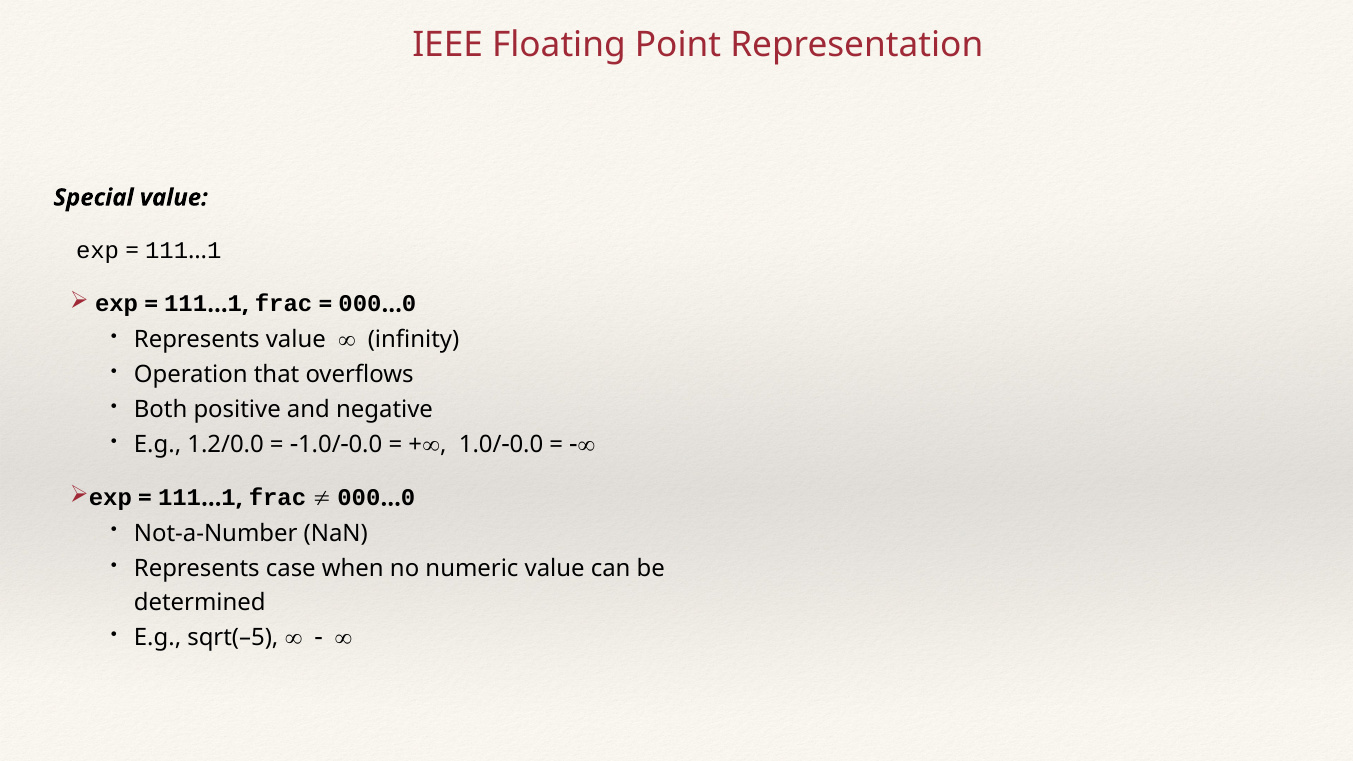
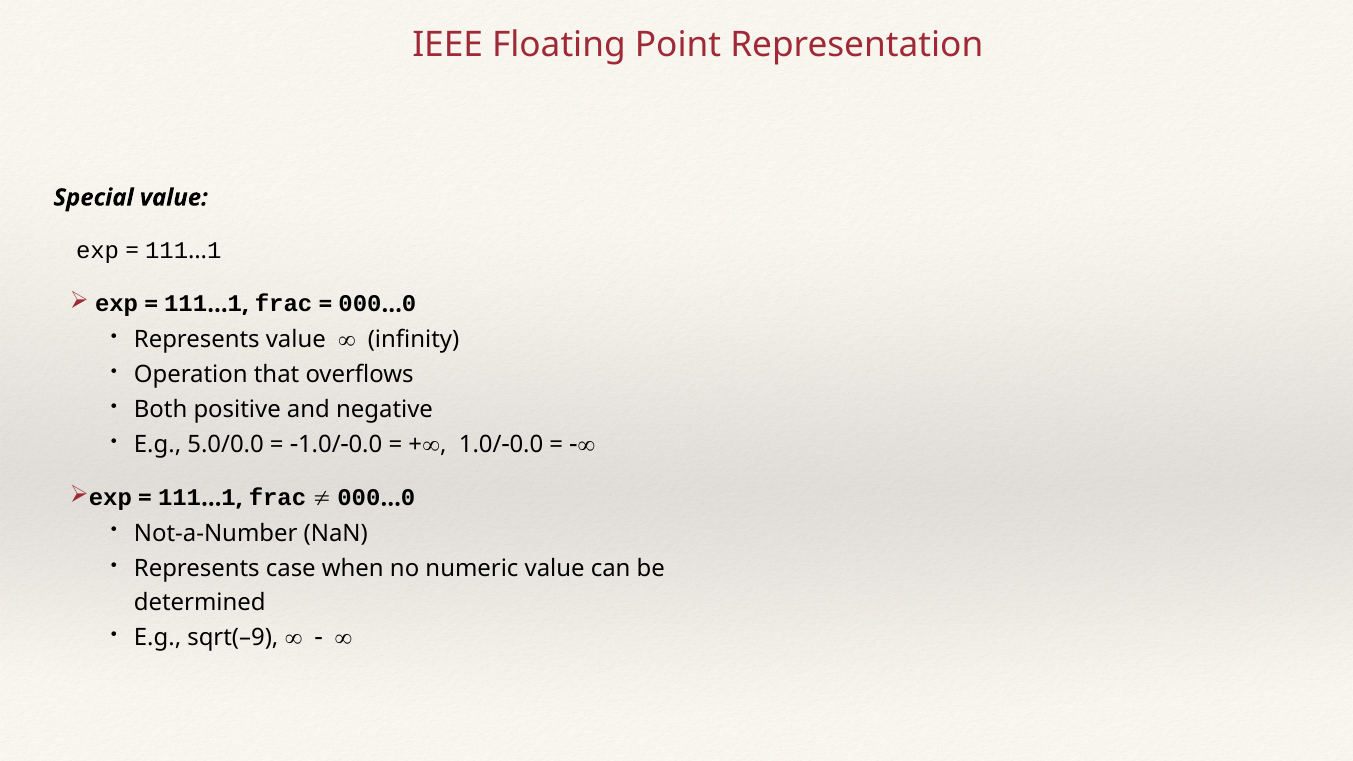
1.2/0.0: 1.2/0.0 -> 5.0/0.0 (226, 445)
sqrt(–5: sqrt(–5 -> sqrt(–9 (233, 638)
